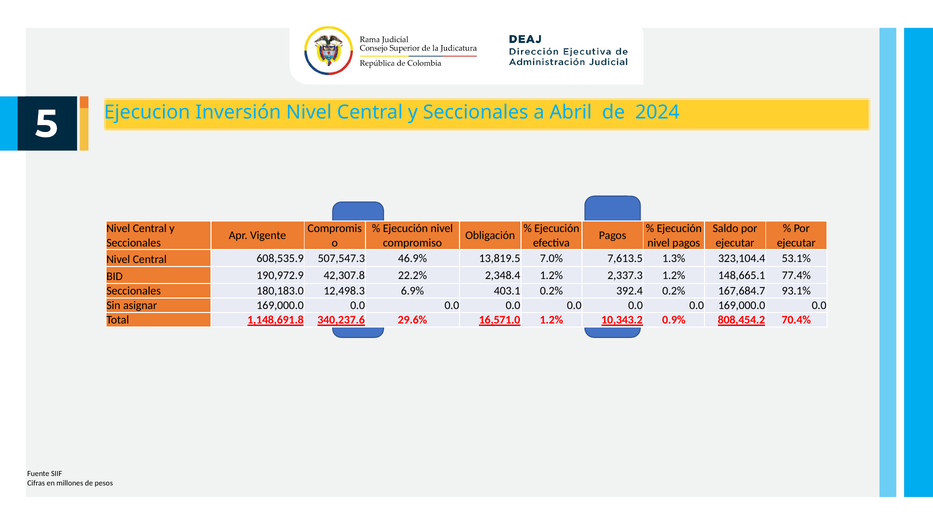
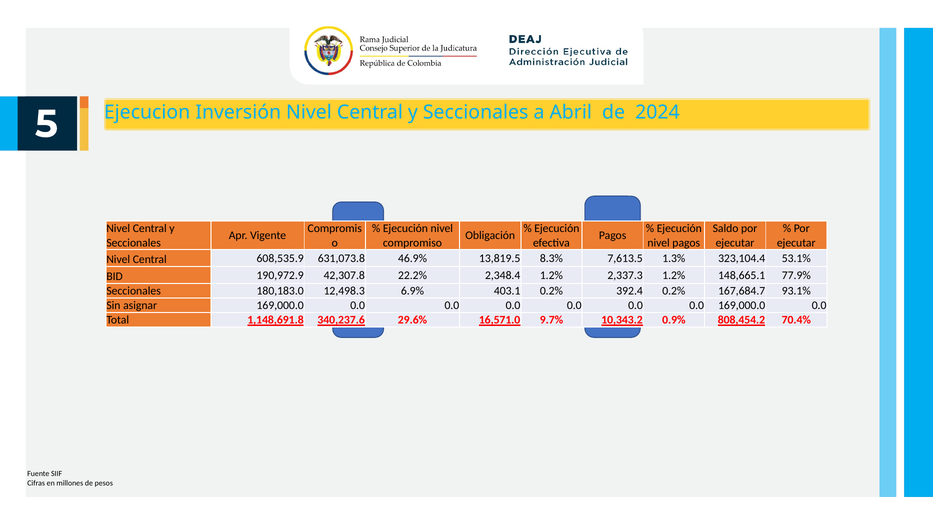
507,547.3: 507,547.3 -> 631,073.8 (341, 258)
7.0%: 7.0% -> 8.3% (551, 258)
77.4%: 77.4% -> 77.9% (796, 275)
16,571.0 1.2%: 1.2% -> 9.7% (551, 320)
